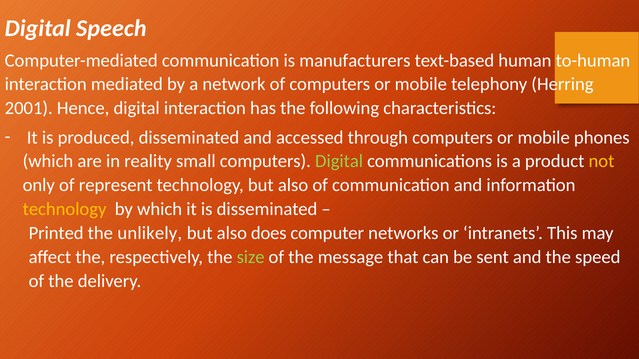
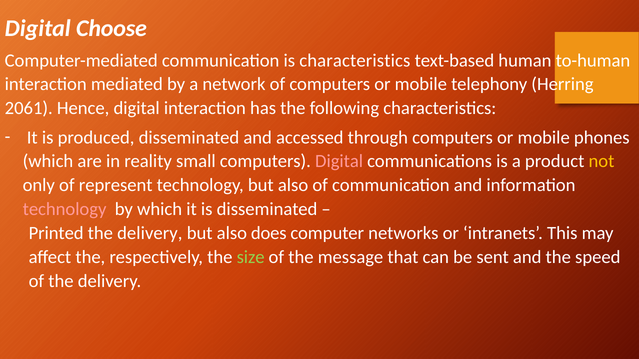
Speech: Speech -> Choose (112, 28)
is manufacturers: manufacturers -> characteristics (355, 60)
2001: 2001 -> 2061 (29, 108)
Digital colour: light green -> pink (339, 162)
technology colour: yellow -> pink (65, 209)
unlikely: unlikely -> delivery (150, 233)
